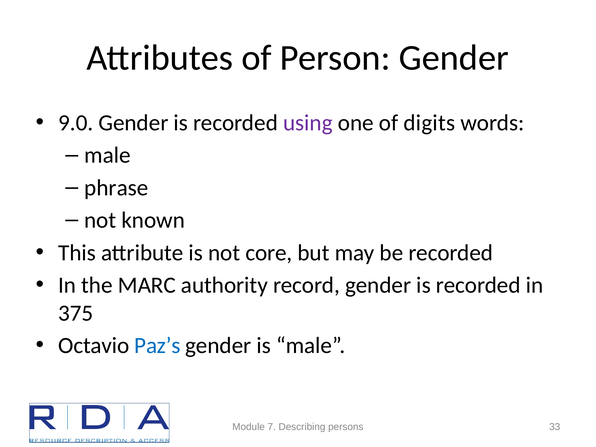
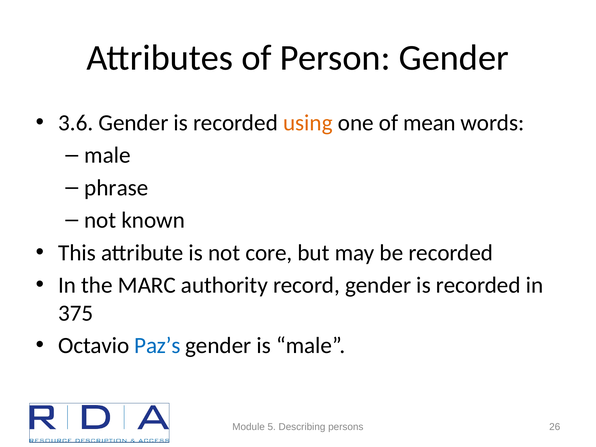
9.0: 9.0 -> 3.6 (76, 123)
using colour: purple -> orange (308, 123)
digits: digits -> mean (429, 123)
7: 7 -> 5 (272, 427)
33: 33 -> 26 (555, 427)
